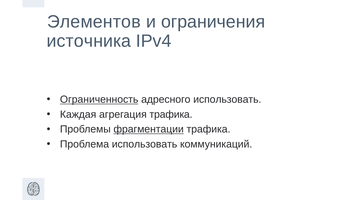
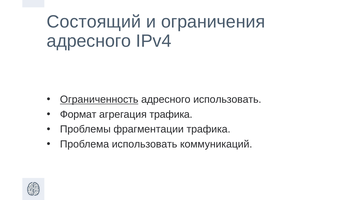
Элементов: Элементов -> Состоящий (94, 22)
источника: источника -> адресного (89, 41)
Каждая: Каждая -> Формат (78, 114)
фрагментации underline: present -> none (149, 129)
